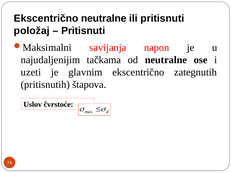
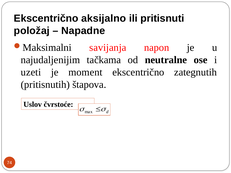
Ekscentrično neutralne: neutralne -> aksijalno (104, 18)
Pritisnuti: Pritisnuti -> Napadne (83, 31)
glavnim: glavnim -> moment (85, 72)
